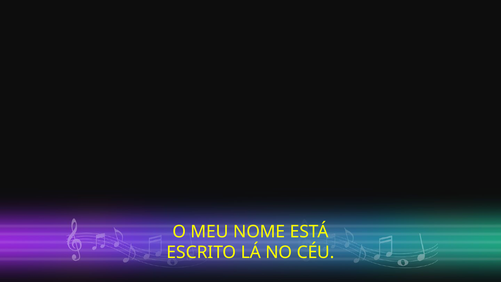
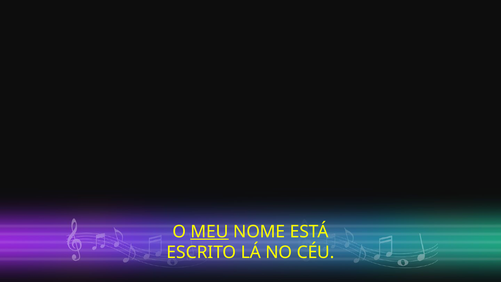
MEU underline: none -> present (210, 232)
